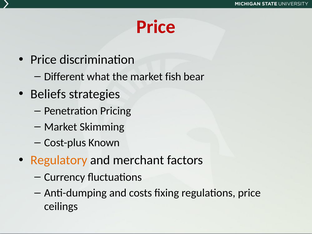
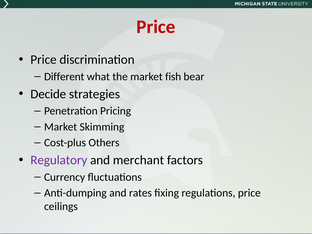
Beliefs: Beliefs -> Decide (48, 94)
Known: Known -> Others (104, 143)
Regulatory colour: orange -> purple (59, 160)
costs: costs -> rates (140, 193)
